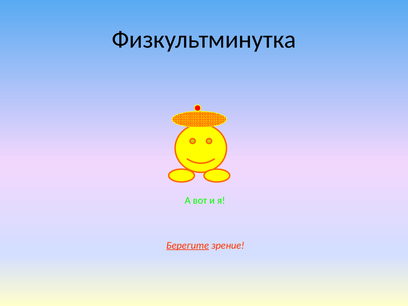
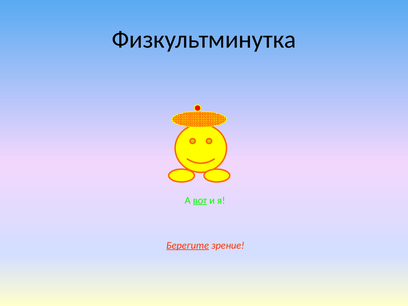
вот underline: none -> present (200, 200)
